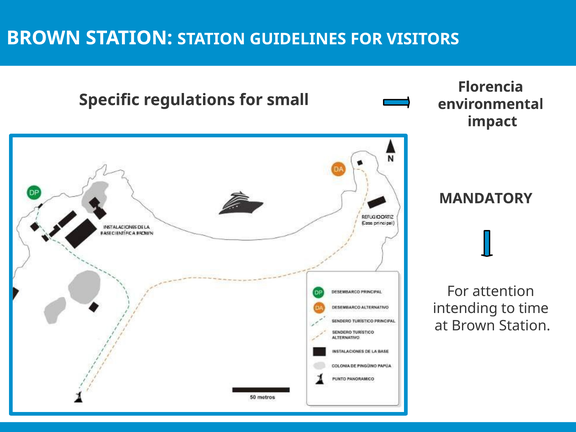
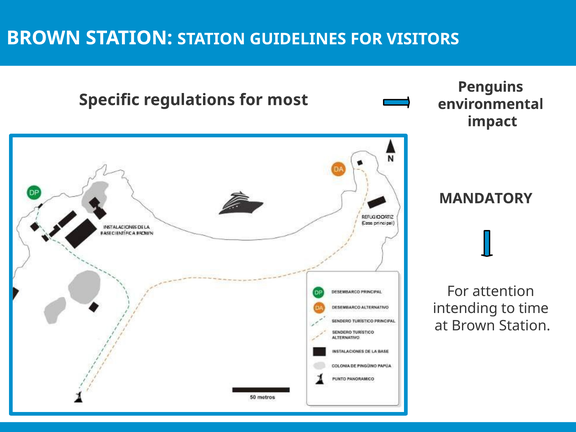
Florencia: Florencia -> Penguins (491, 87)
small: small -> most (288, 100)
